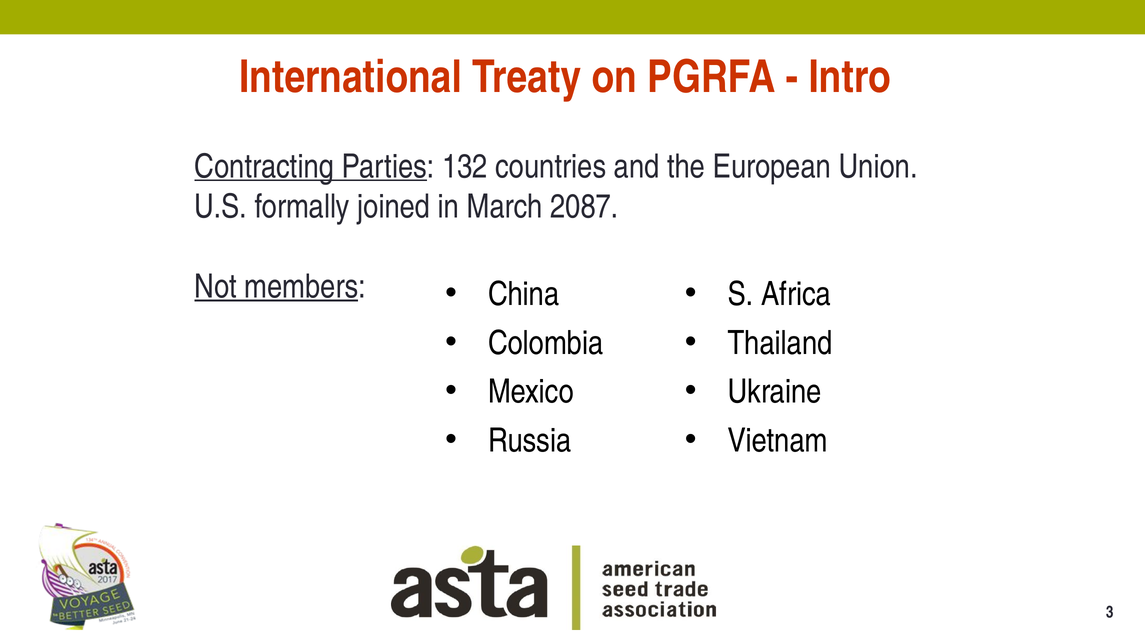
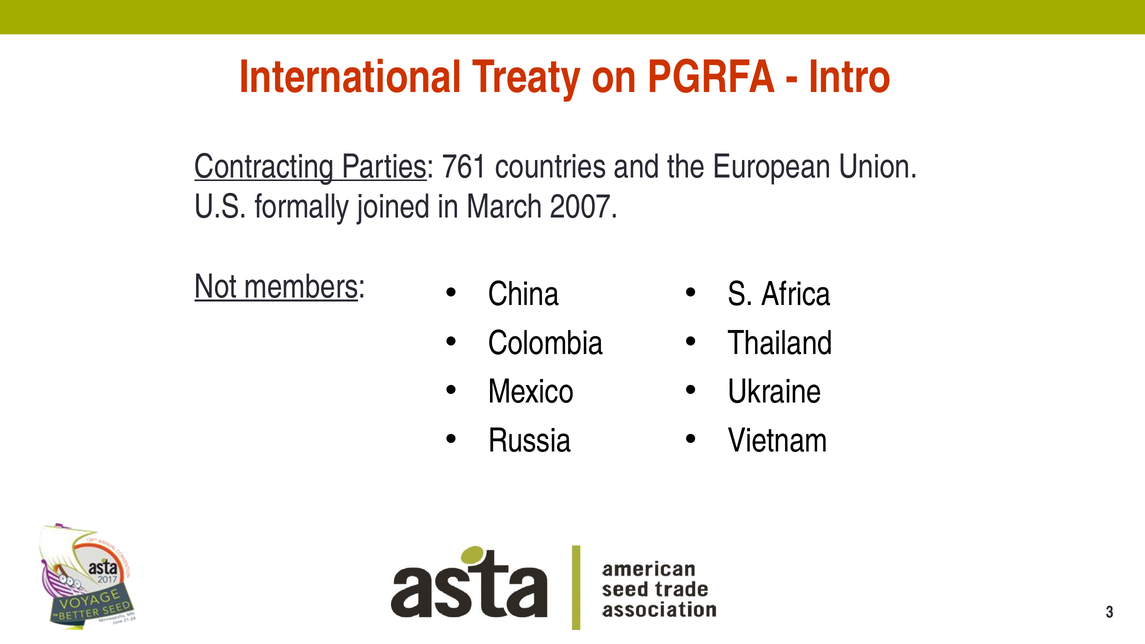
132: 132 -> 761 (465, 167)
2087: 2087 -> 2007 (584, 207)
